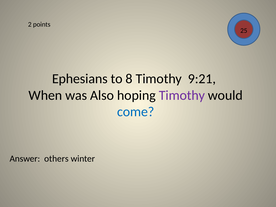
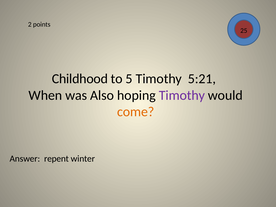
Ephesians: Ephesians -> Childhood (80, 79)
8: 8 -> 5 (129, 79)
9:21: 9:21 -> 5:21 (202, 79)
come colour: blue -> orange (136, 112)
others: others -> repent (56, 159)
